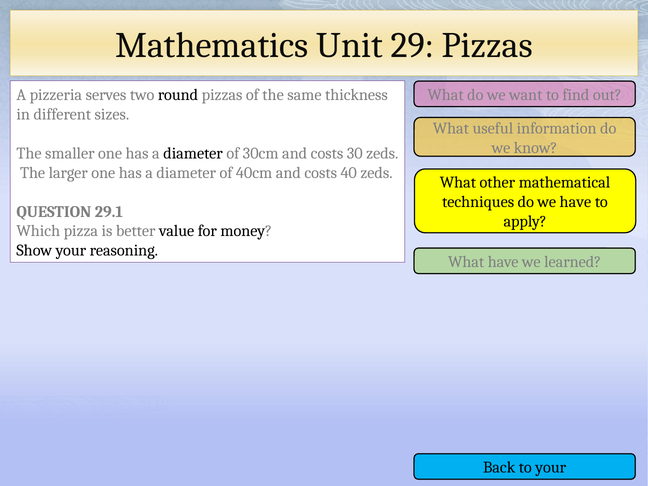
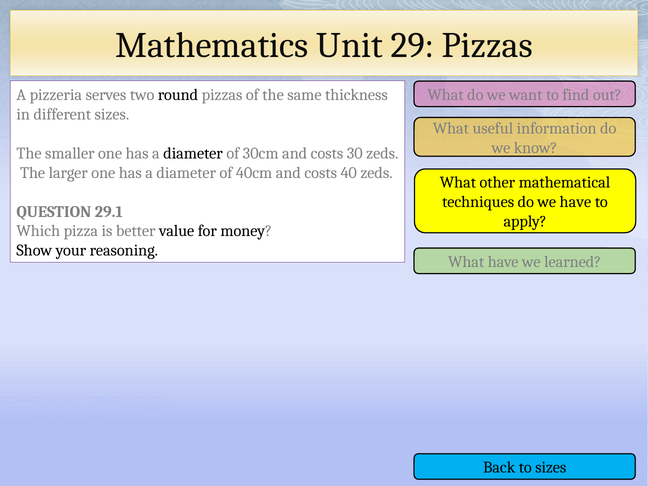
to your: your -> sizes (551, 468)
